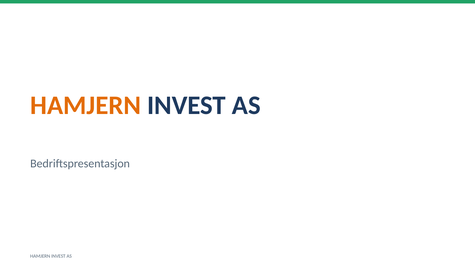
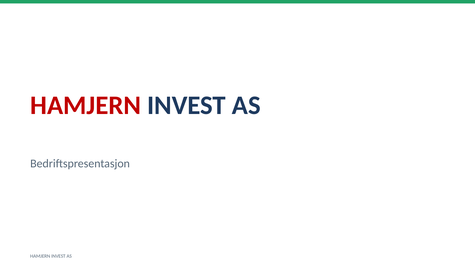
HAMJERN colour: orange -> red (86, 105)
